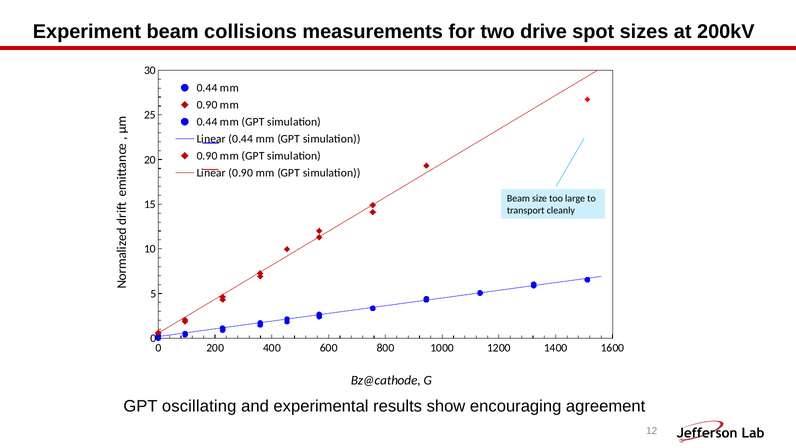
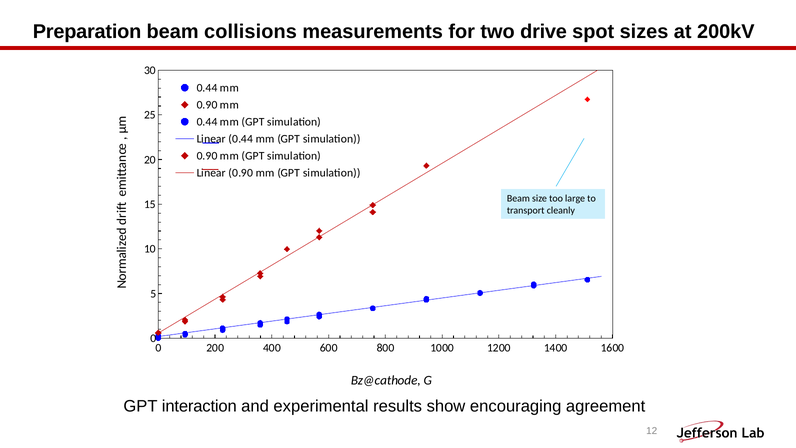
Experiment: Experiment -> Preparation (87, 31)
oscillating: oscillating -> interaction (199, 406)
